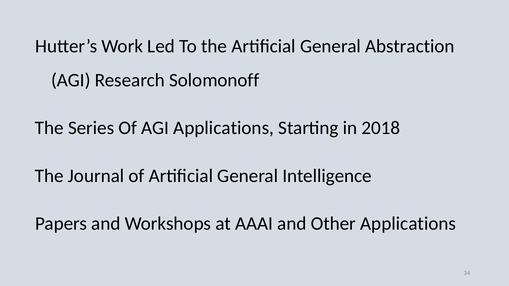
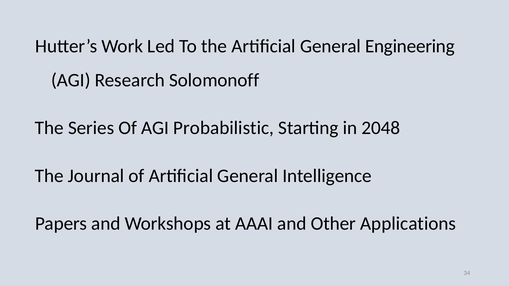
Abstraction: Abstraction -> Engineering (410, 46)
AGI Applications: Applications -> Probabilistic (224, 128)
2018: 2018 -> 2048 (381, 128)
